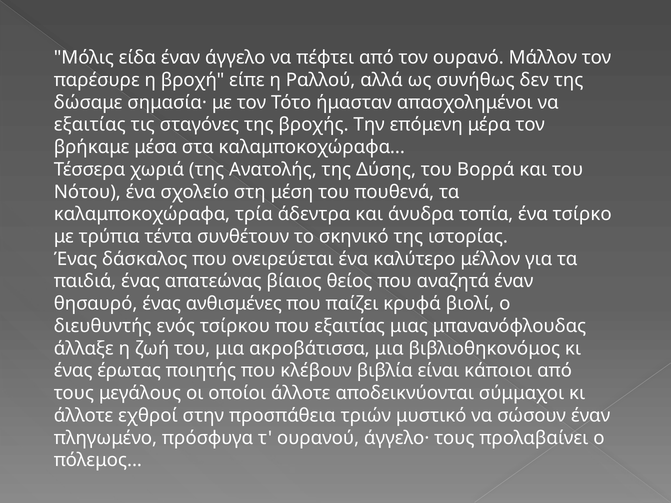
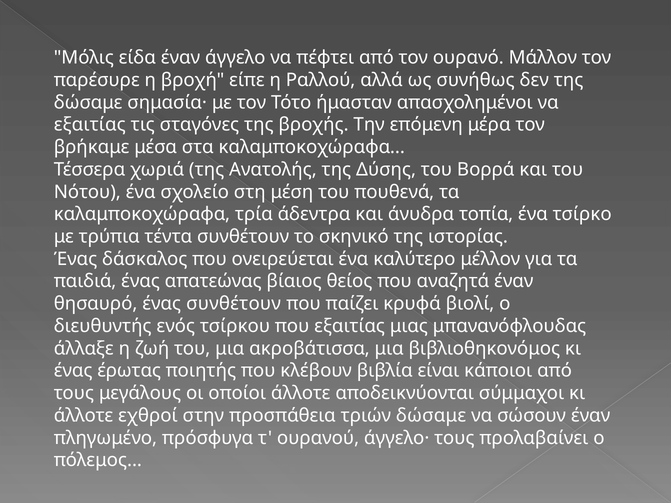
ένας ανθισμένες: ανθισμένες -> συνθέτουν (234, 304)
τριών μυστικό: μυστικό -> δώσαμε (431, 416)
